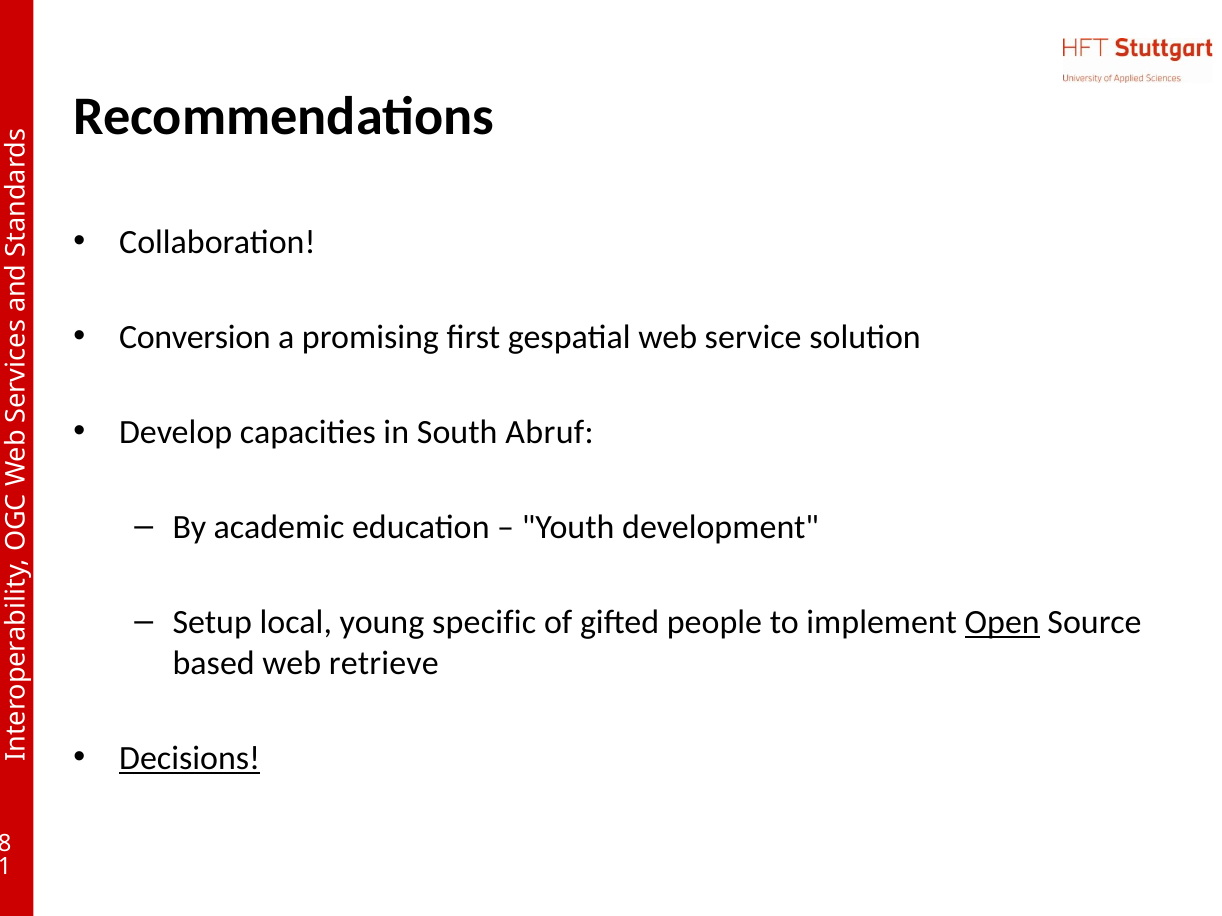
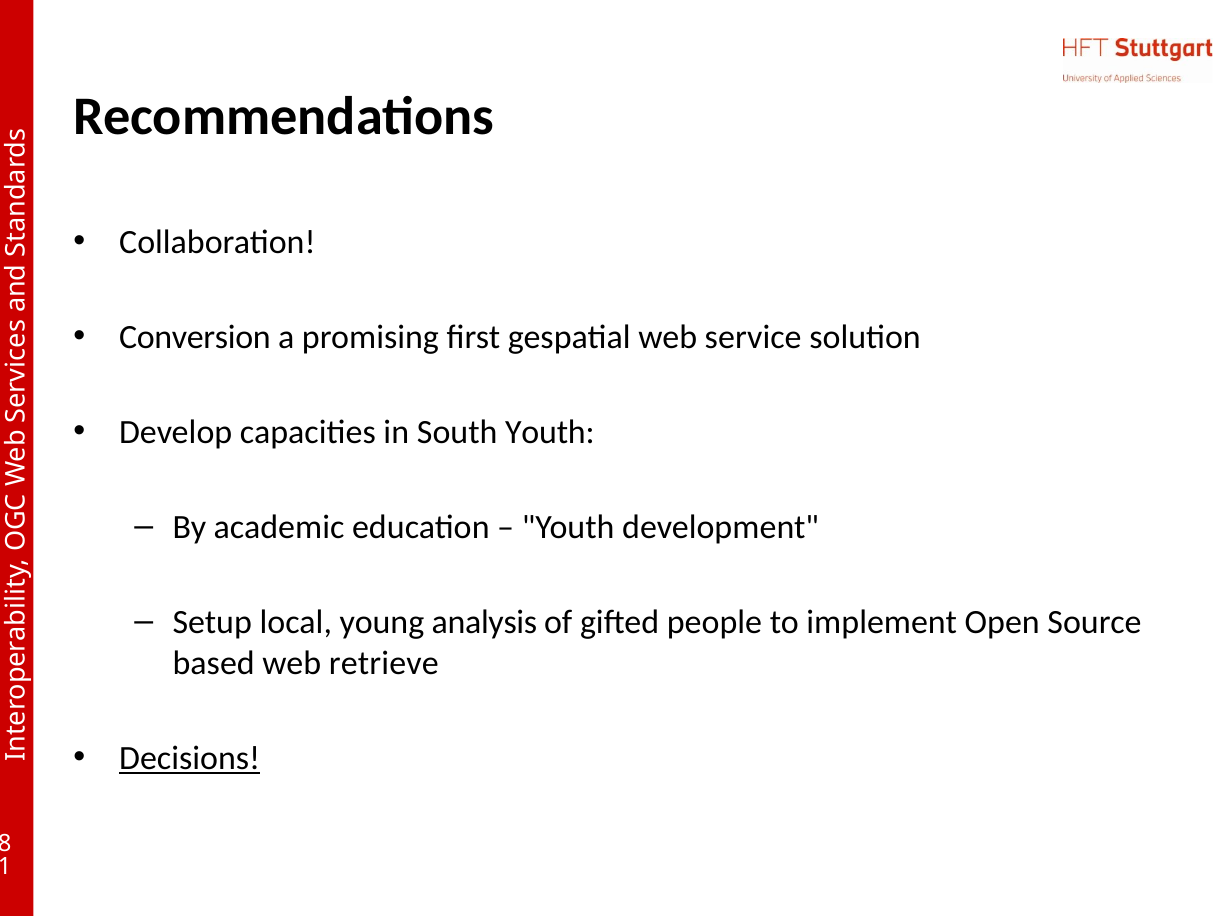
South Abruf: Abruf -> Youth (550, 433)
specific: specific -> analysis (484, 623)
Open underline: present -> none (1002, 623)
